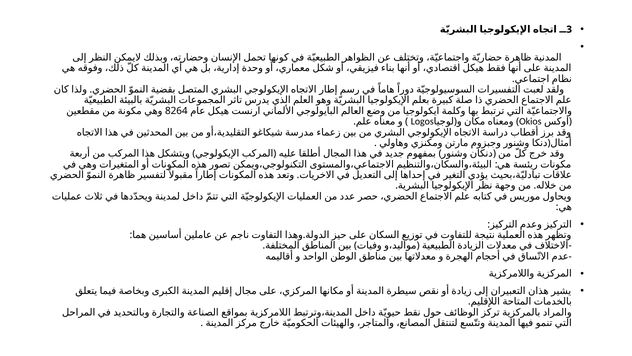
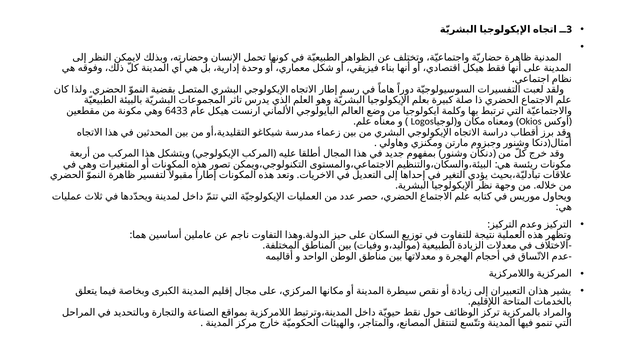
8264: 8264 -> 6433 (176, 111)
